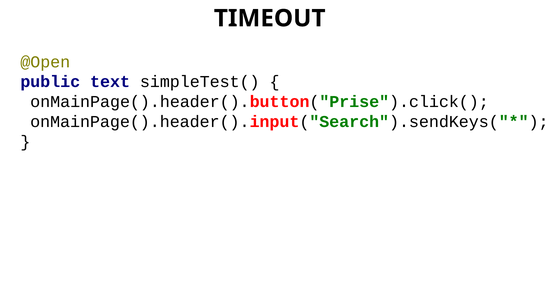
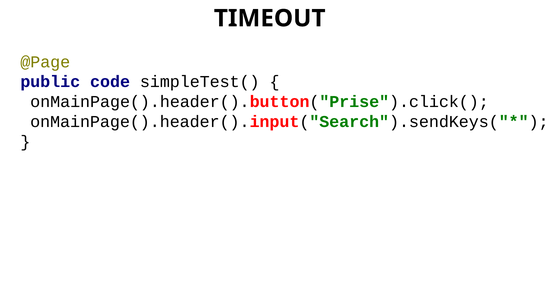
@Open: @Open -> @Page (45, 62)
text: text -> code (110, 82)
